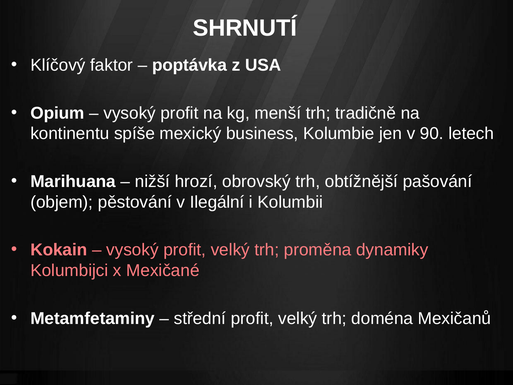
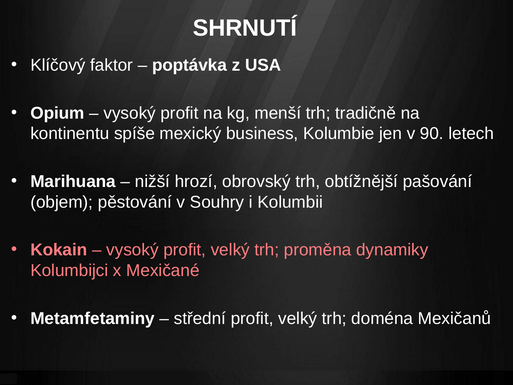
Ilegální: Ilegální -> Souhry (217, 202)
